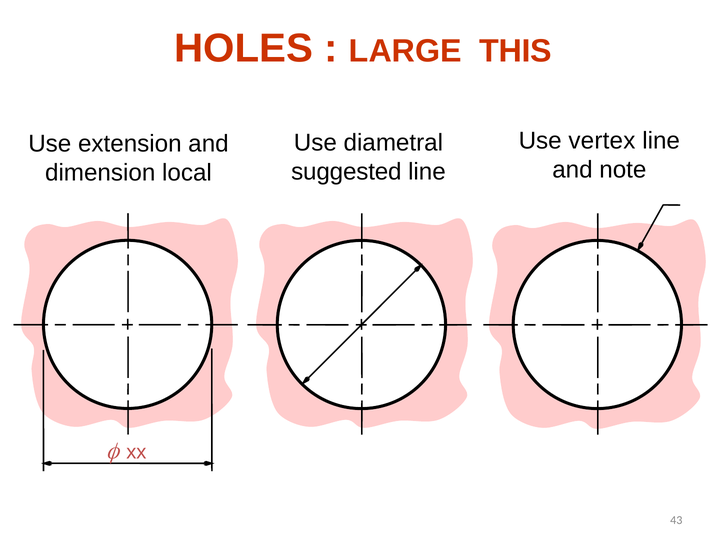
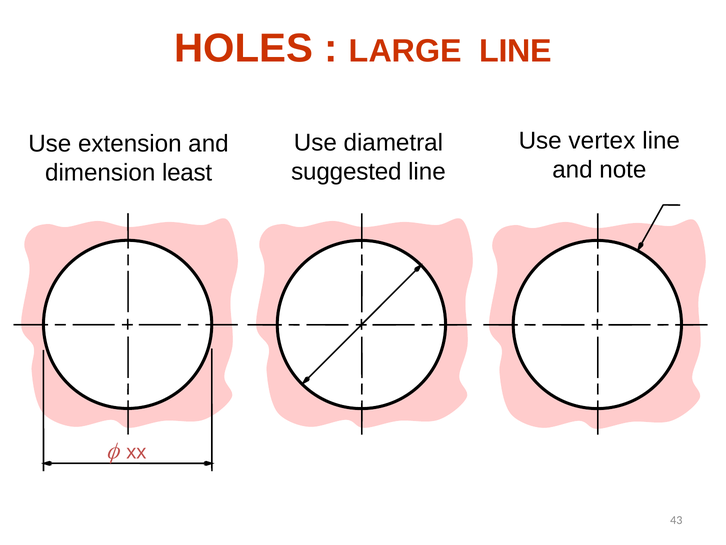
LARGE THIS: THIS -> LINE (516, 51)
local: local -> least (187, 173)
